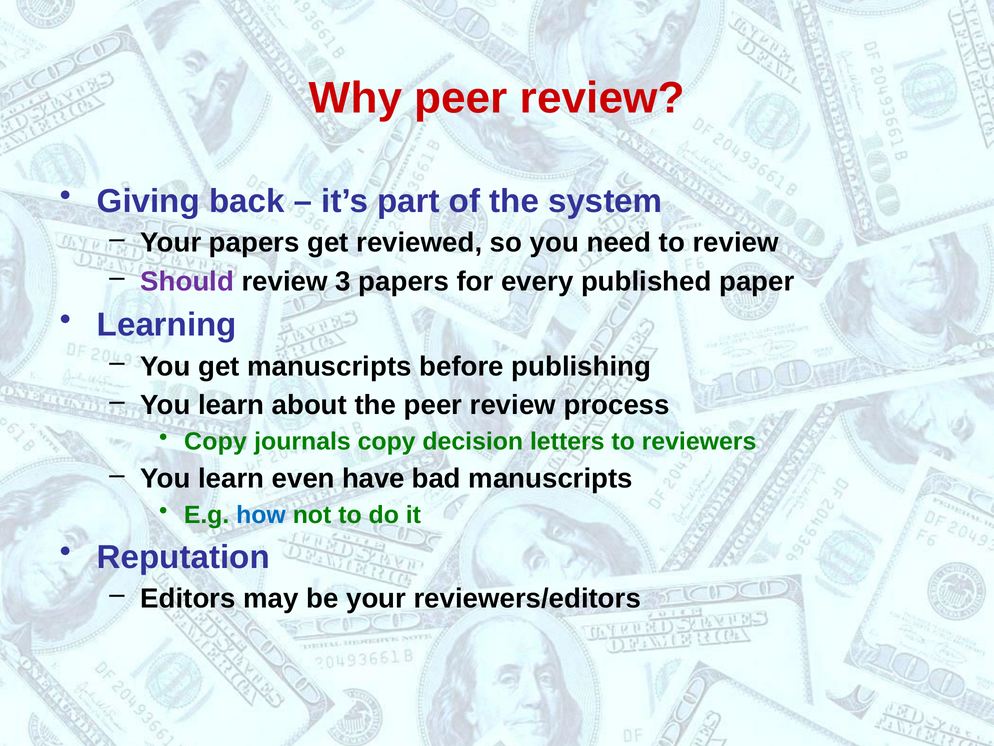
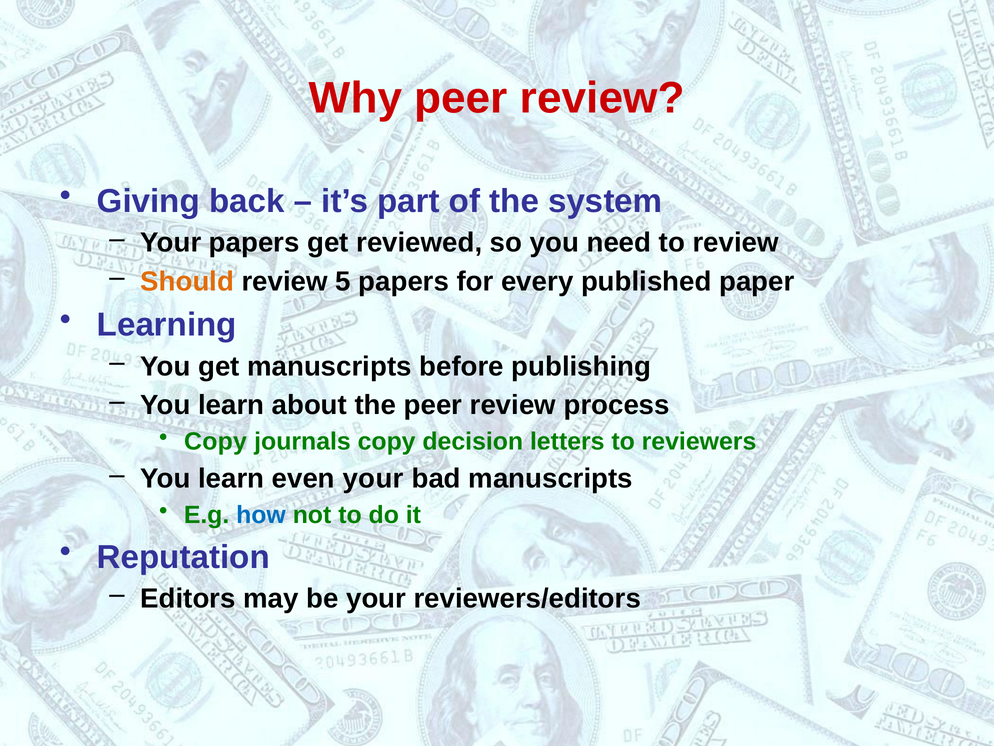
Should colour: purple -> orange (187, 281)
3: 3 -> 5 (343, 281)
even have: have -> your (373, 479)
